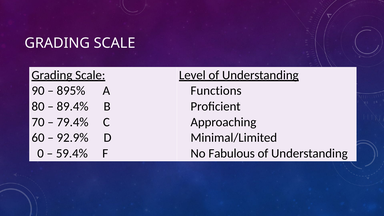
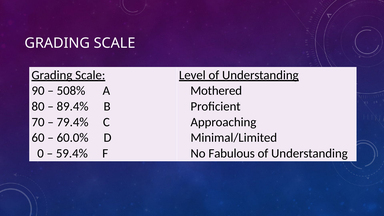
895%: 895% -> 508% (71, 91)
Functions: Functions -> Mothered (216, 91)
92.9%: 92.9% -> 60.0% (73, 138)
